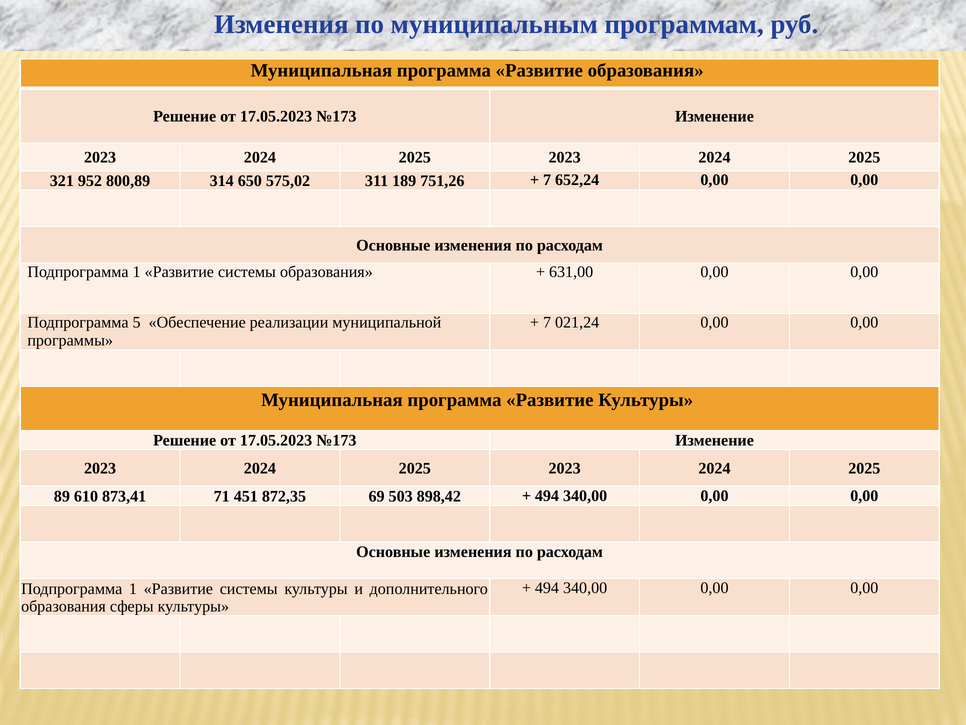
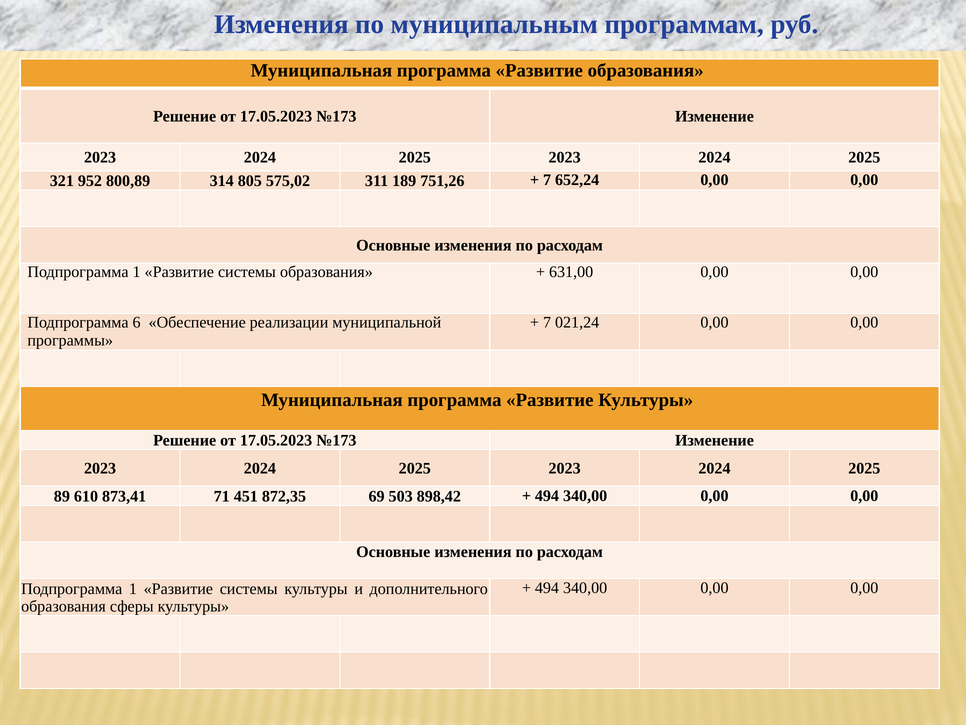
650: 650 -> 805 (250, 181)
5: 5 -> 6 (137, 322)
